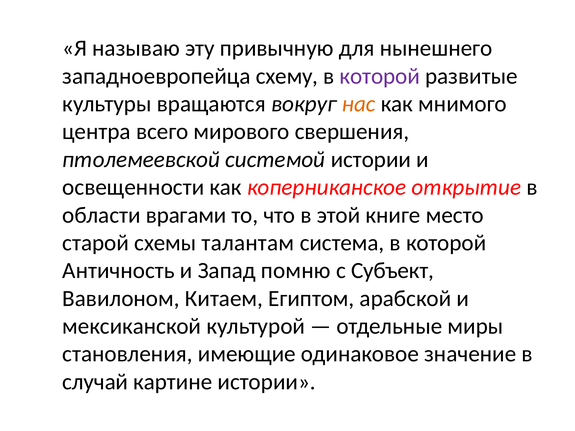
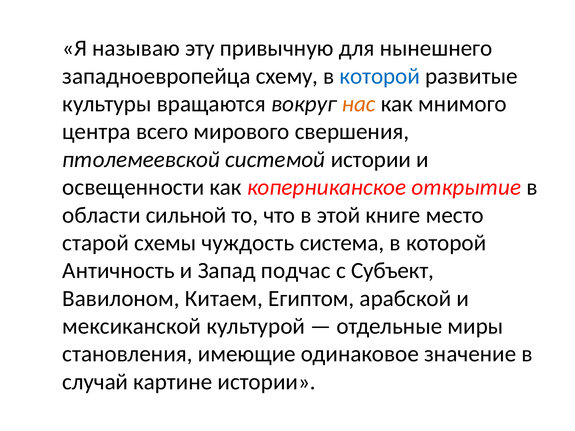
которой colour: purple -> blue (380, 76)
врагами: врагами -> сильной (186, 215)
талантам: талантам -> чуждость (248, 243)
помню: помню -> подчас (296, 271)
